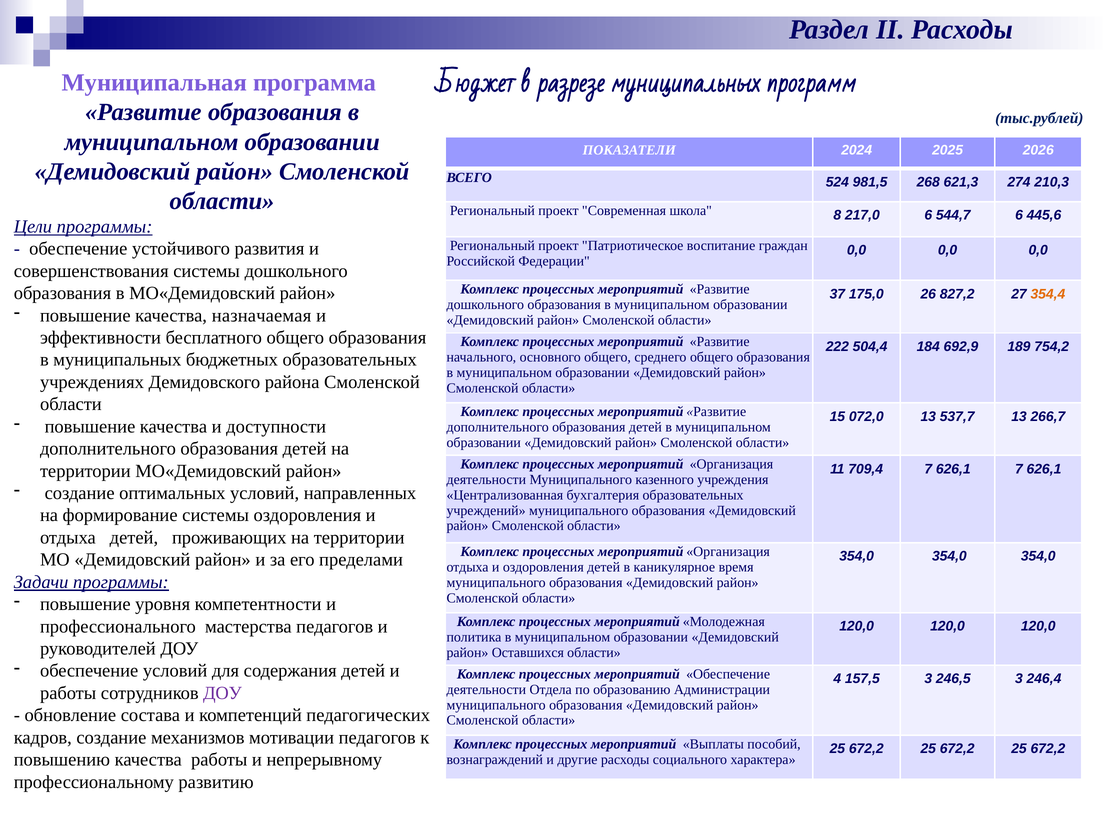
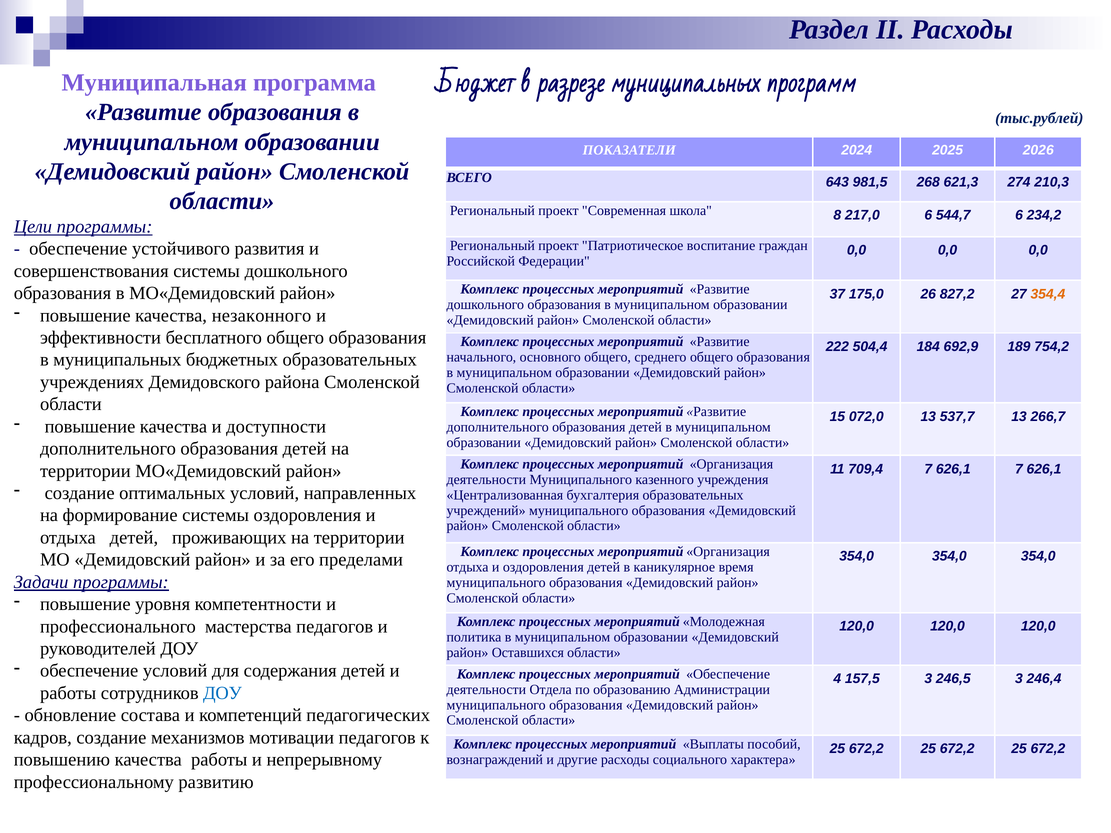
524: 524 -> 643 (837, 182)
445,6: 445,6 -> 234,2 (1044, 215)
назначаемая: назначаемая -> незаконного (262, 316)
ДОУ colour: purple -> blue (222, 693)
